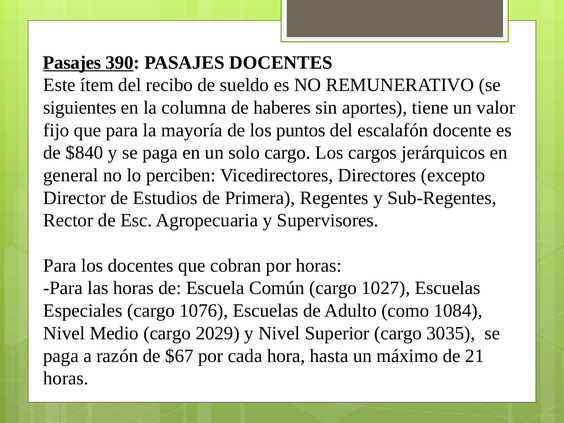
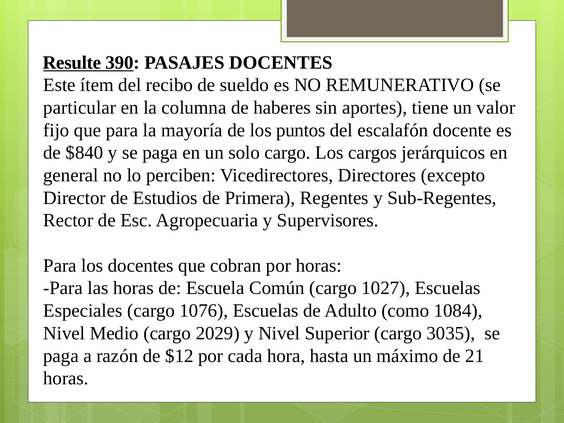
Pasajes: Pasajes -> Resulte (72, 63)
siguientes: siguientes -> particular (80, 108)
$67: $67 -> $12 (179, 356)
